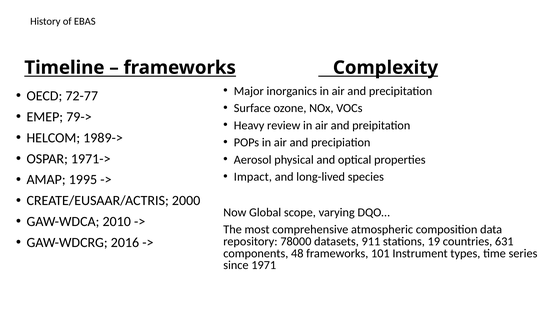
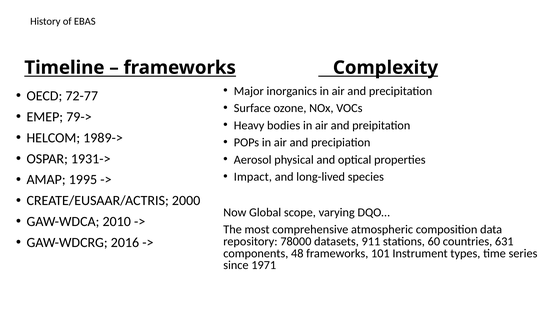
review: review -> bodies (284, 125)
1971->: 1971-> -> 1931-> (91, 159)
19: 19 -> 60 (434, 241)
